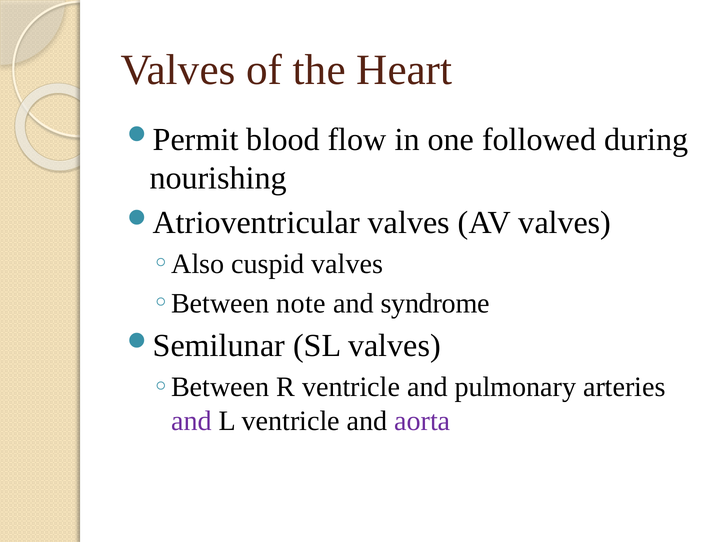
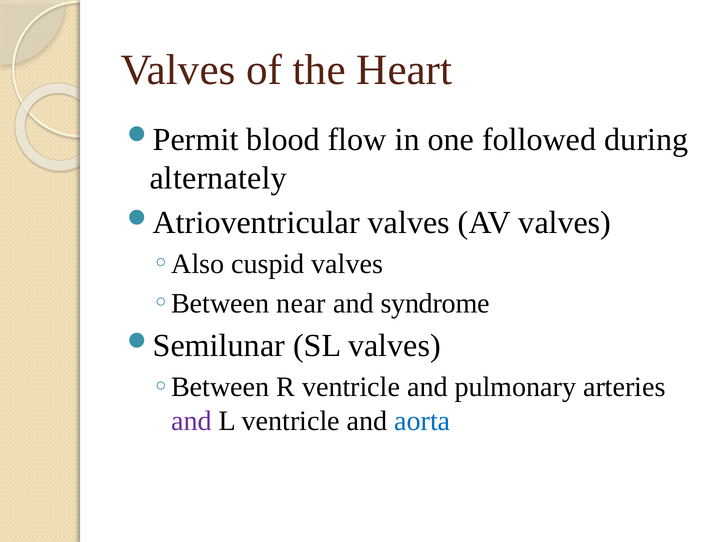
nourishing: nourishing -> alternately (218, 178)
note: note -> near (301, 303)
aorta colour: purple -> blue (422, 421)
